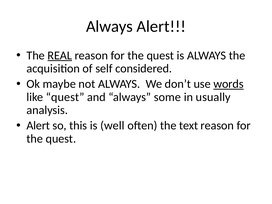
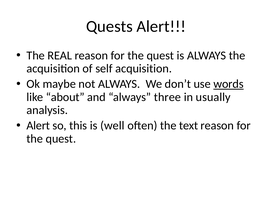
Always: Always -> Quests (109, 26)
REAL underline: present -> none (60, 55)
self considered: considered -> acquisition (144, 68)
like quest: quest -> about (65, 97)
some: some -> three (167, 97)
